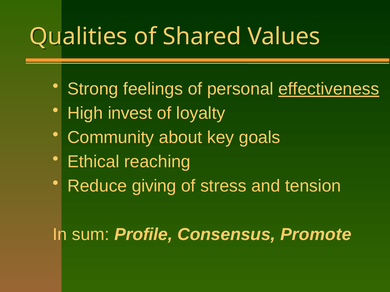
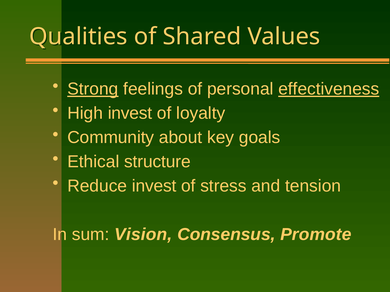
Strong underline: none -> present (93, 89)
reaching: reaching -> structure (157, 162)
Reduce giving: giving -> invest (154, 186)
Profile: Profile -> Vision (143, 235)
